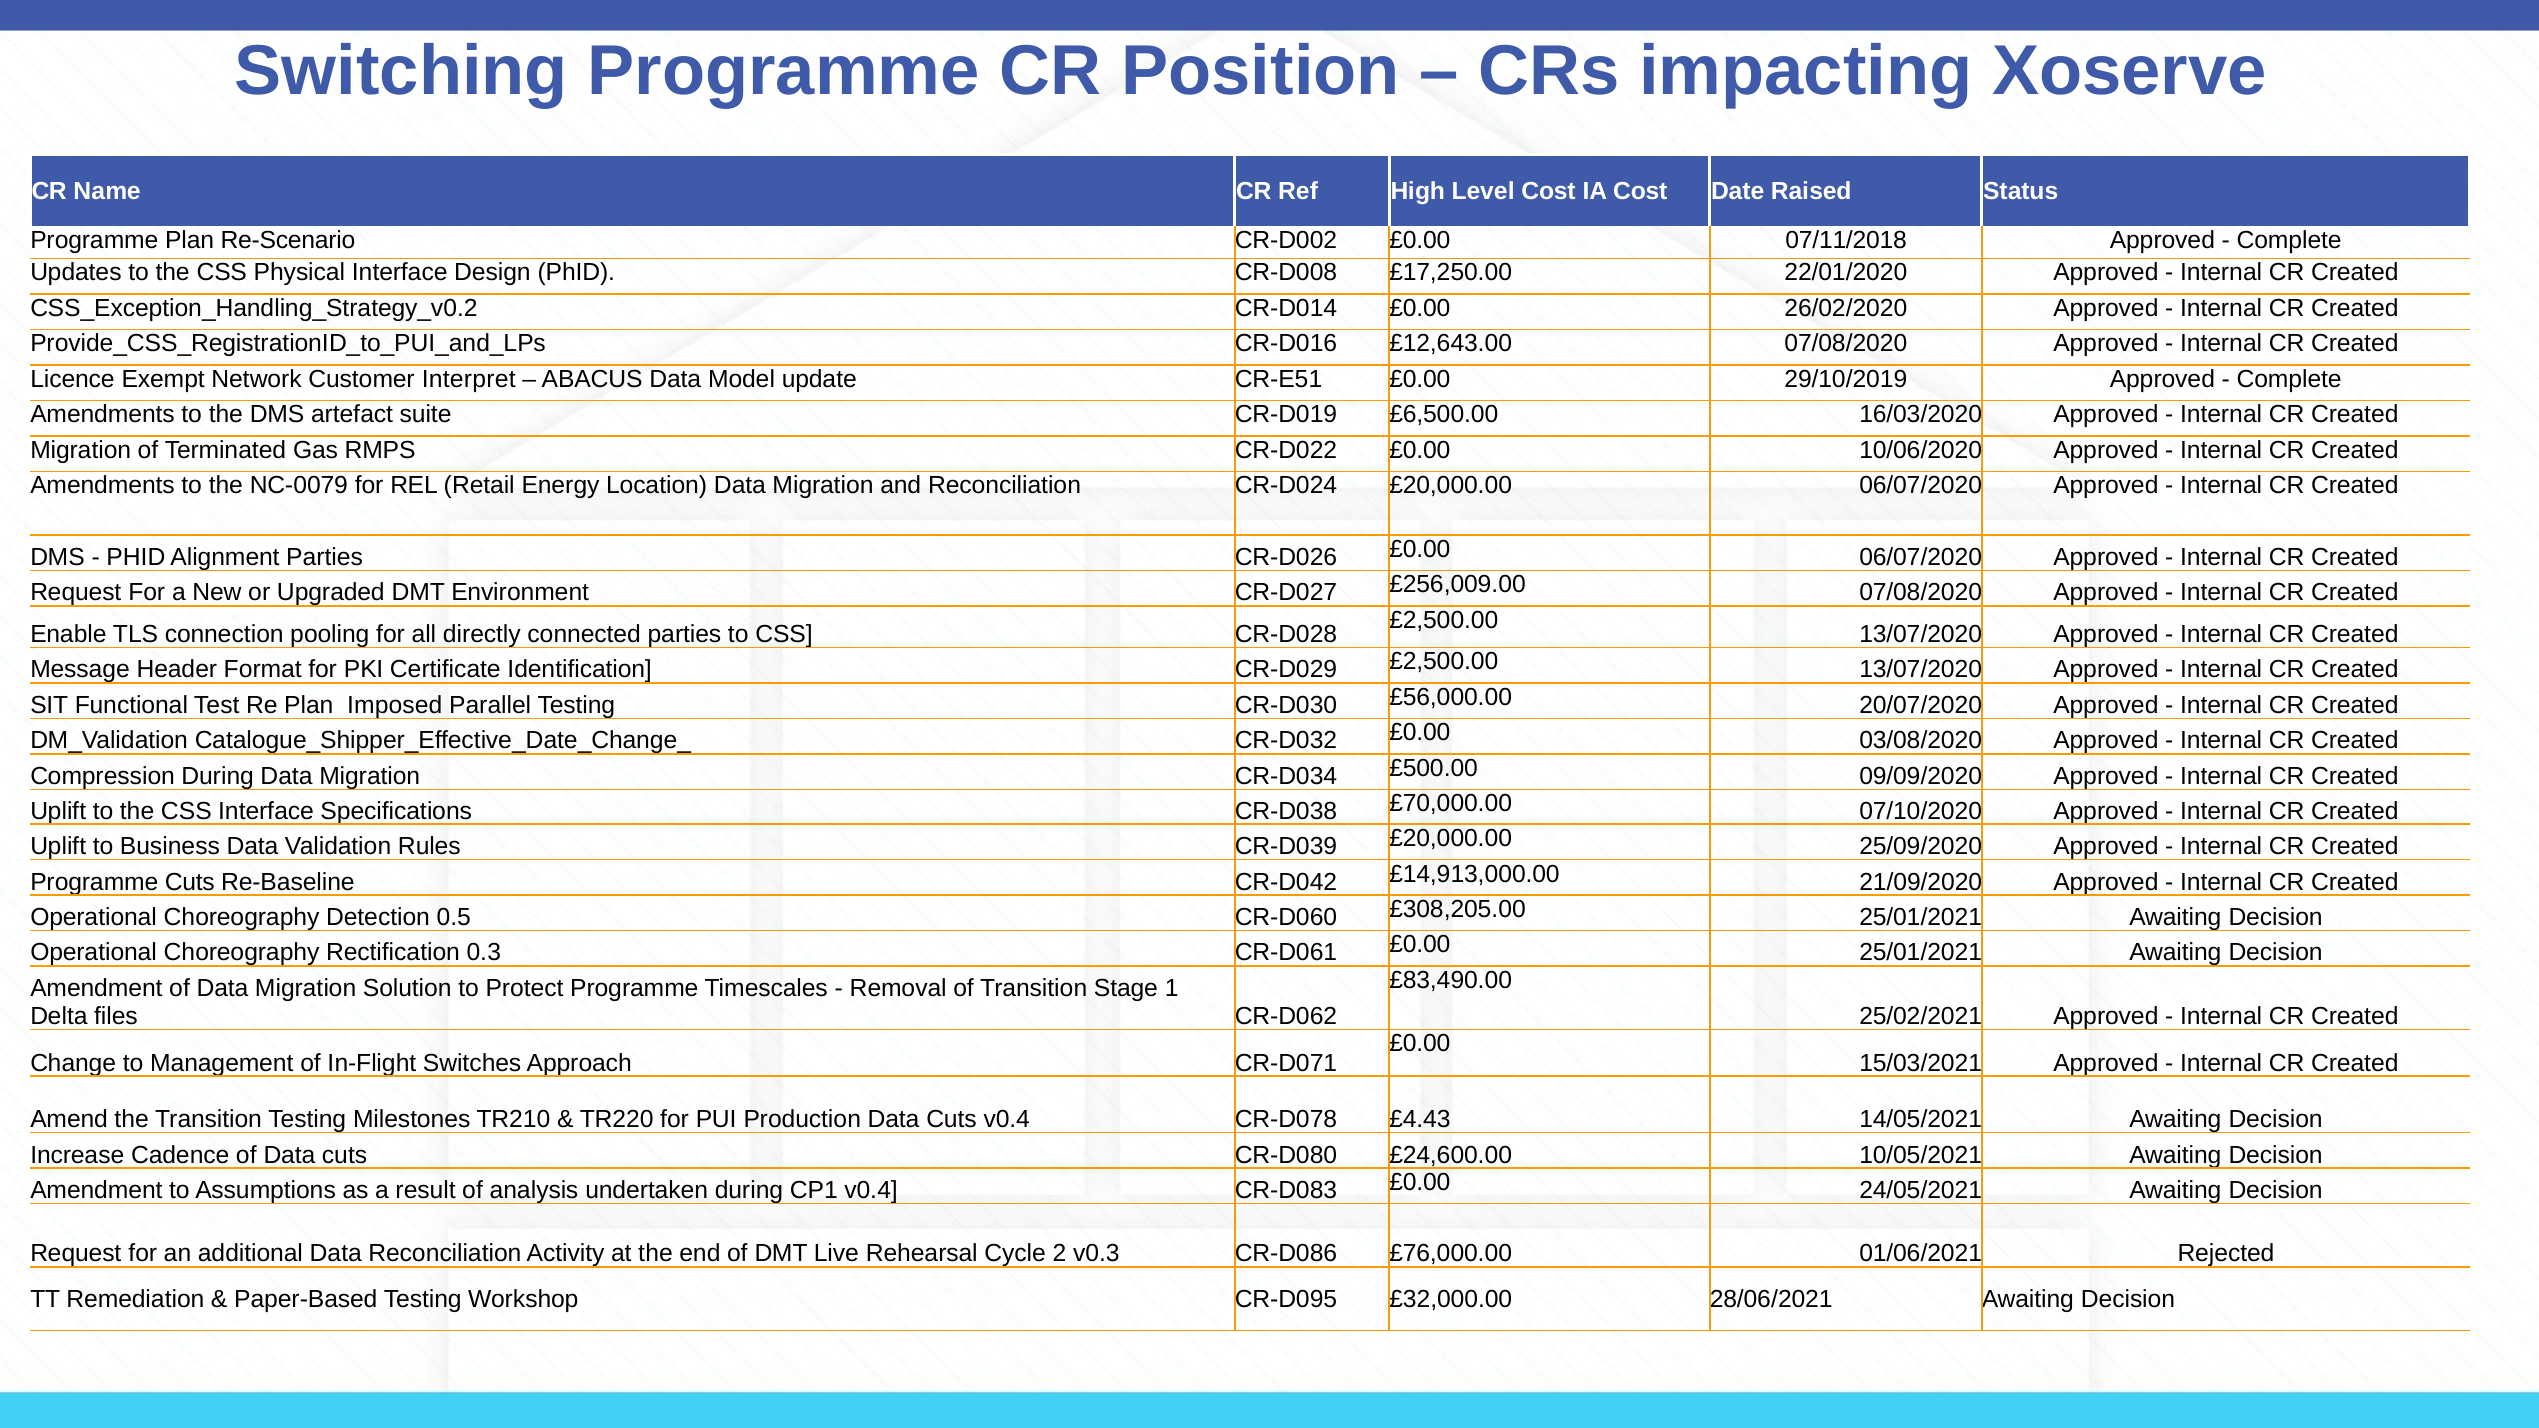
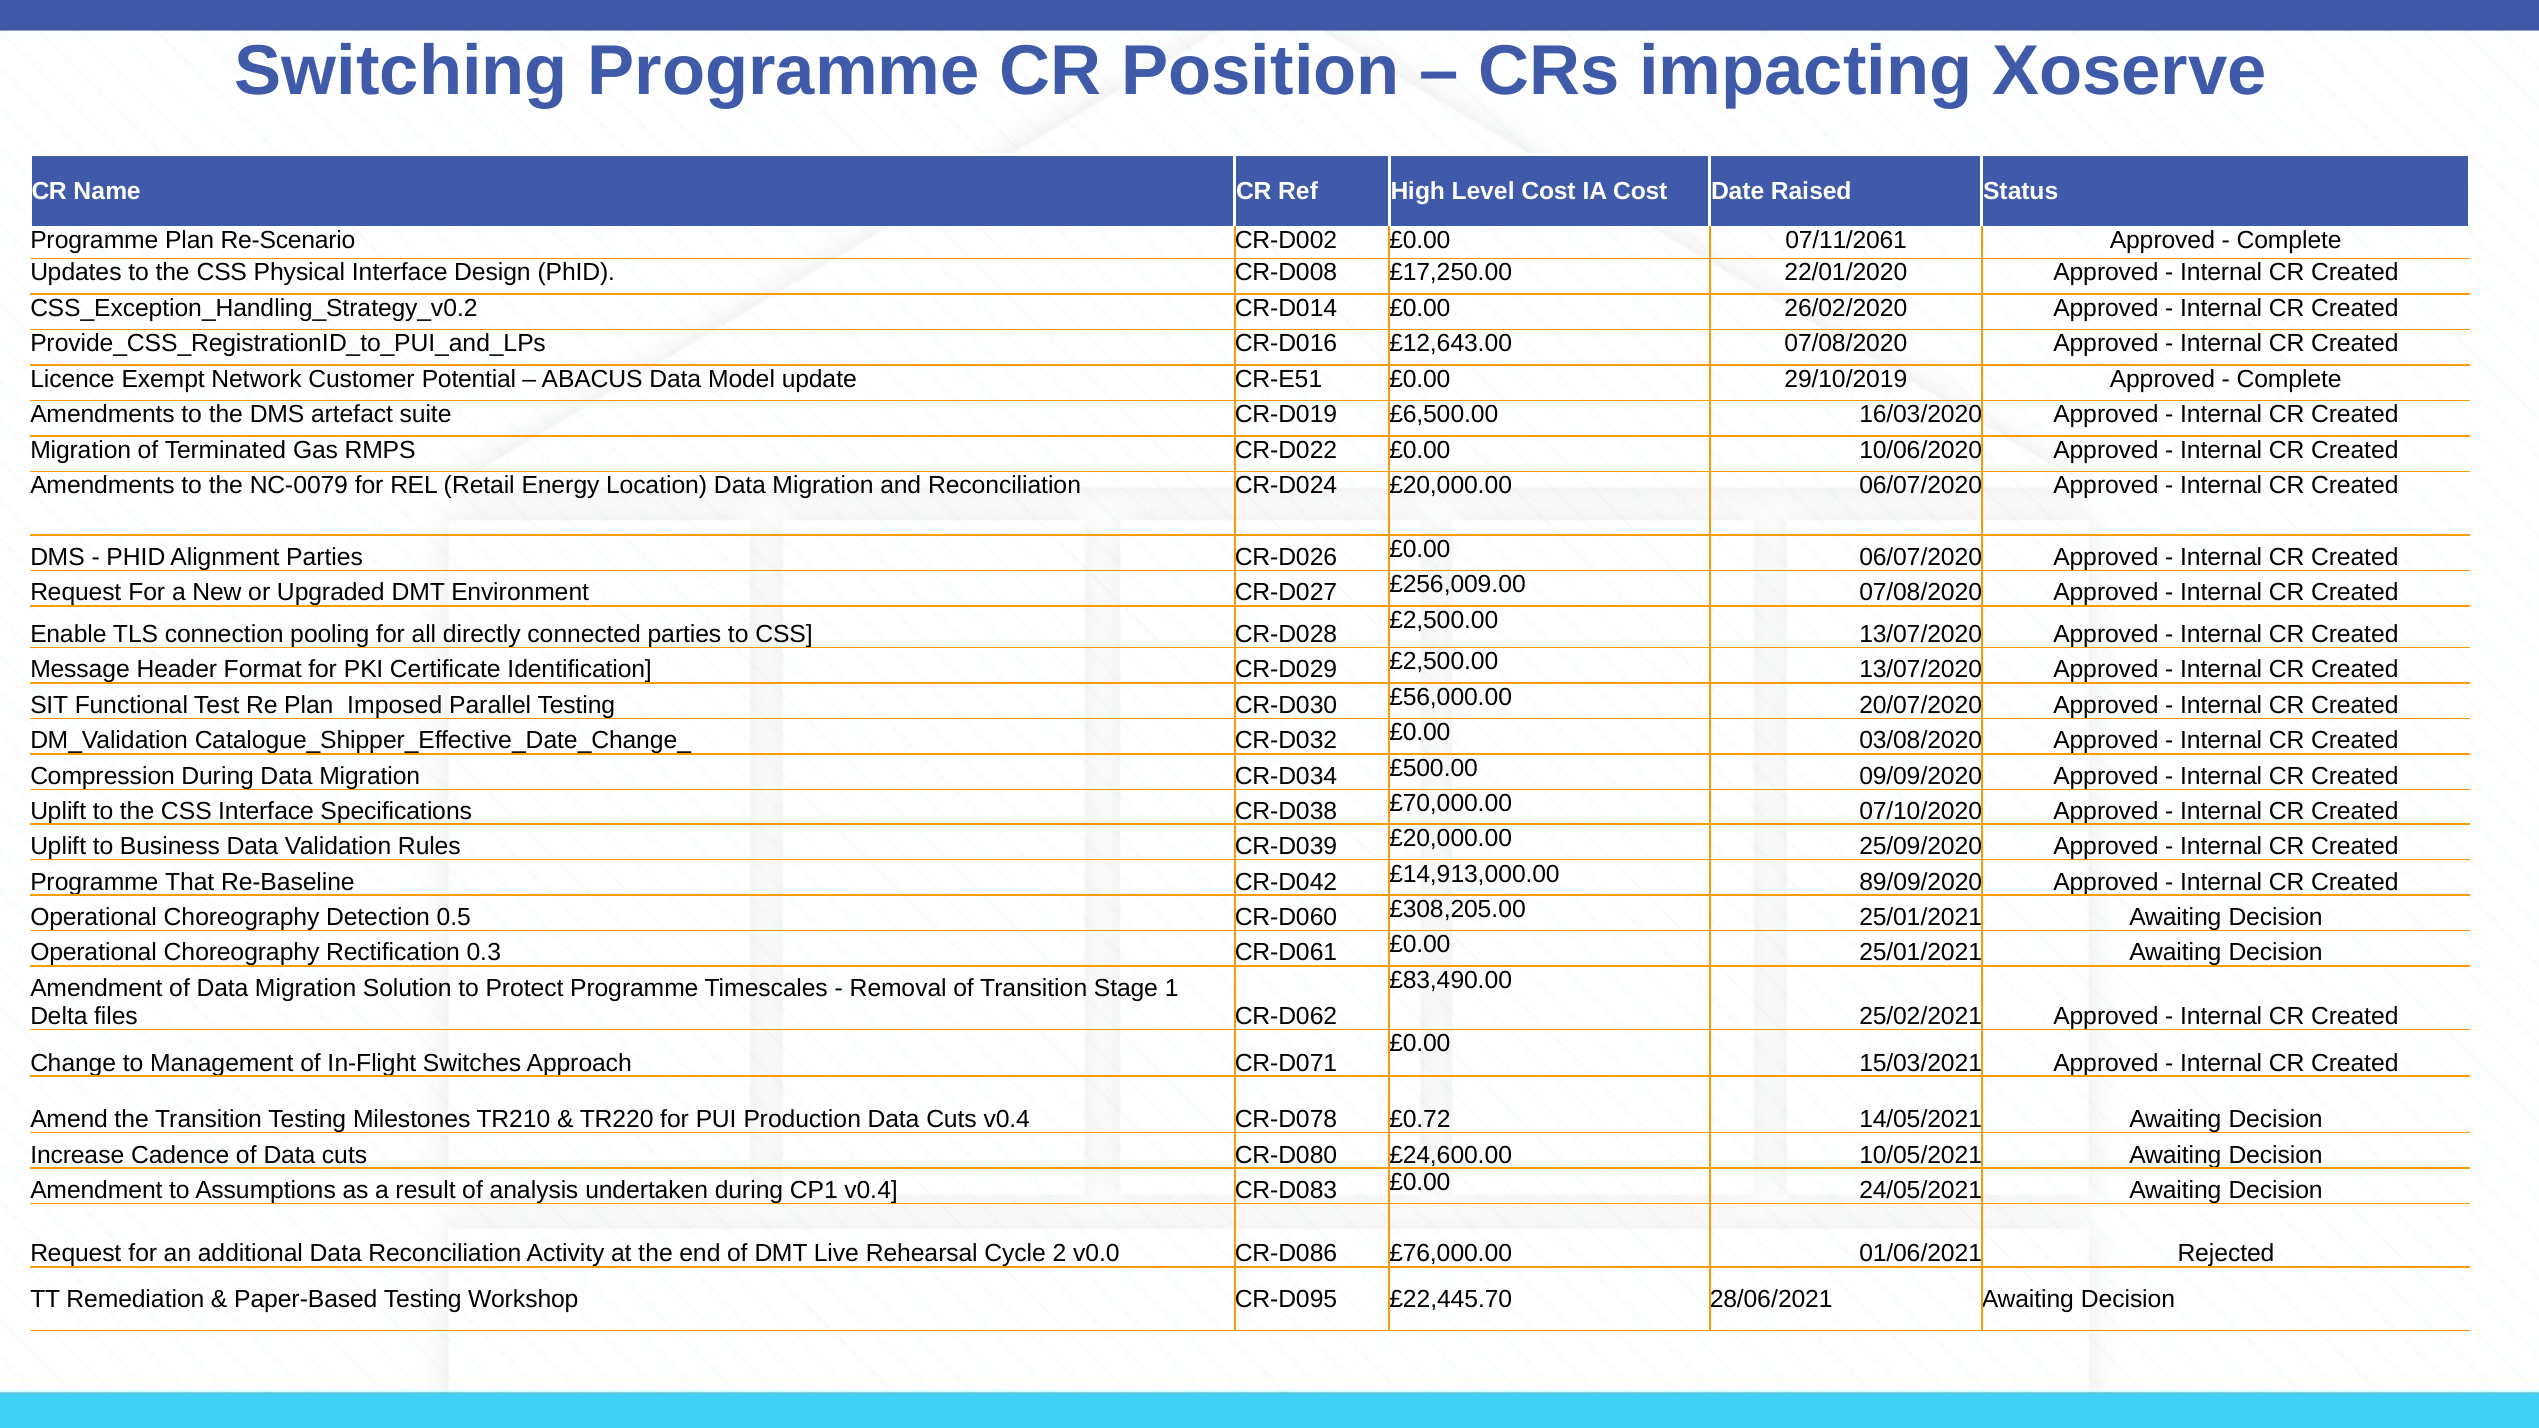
07/11/2018: 07/11/2018 -> 07/11/2061 (1846, 240)
Interpret: Interpret -> Potential (469, 379)
Programme Cuts: Cuts -> That (190, 882)
21/09/2020: 21/09/2020 -> 89/09/2020 (1921, 882)
£4.43: £4.43 -> £0.72 (1420, 1120)
v0.3: v0.3 -> v0.0 (1096, 1254)
£32,000.00: £32,000.00 -> £22,445.70 (1451, 1300)
